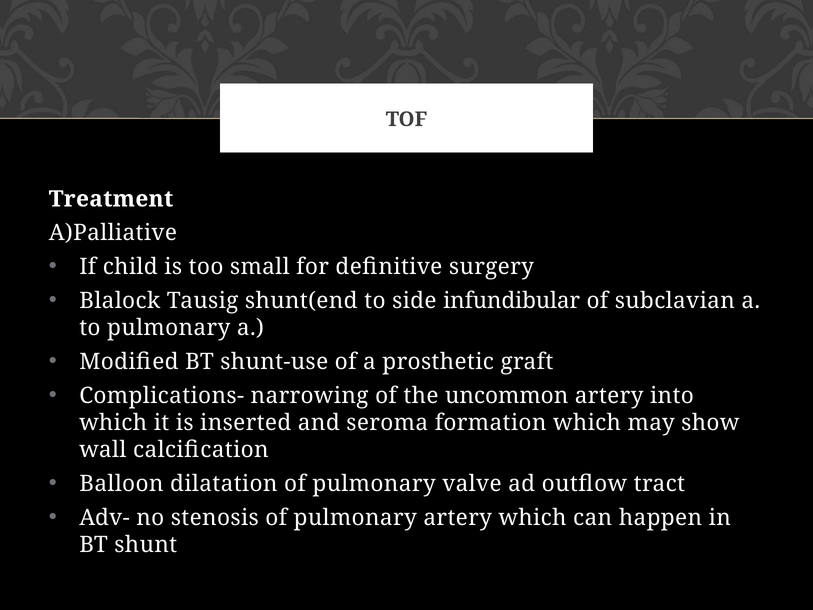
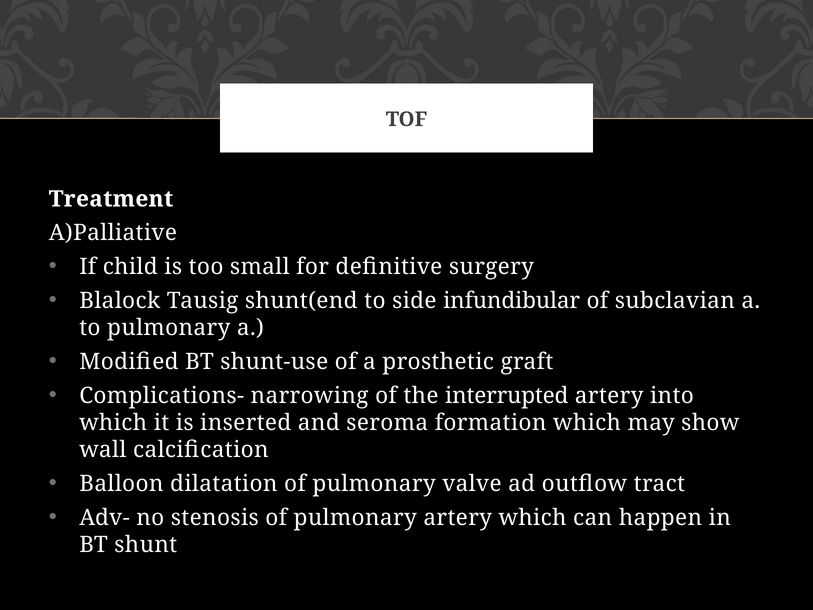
uncommon: uncommon -> interrupted (507, 395)
